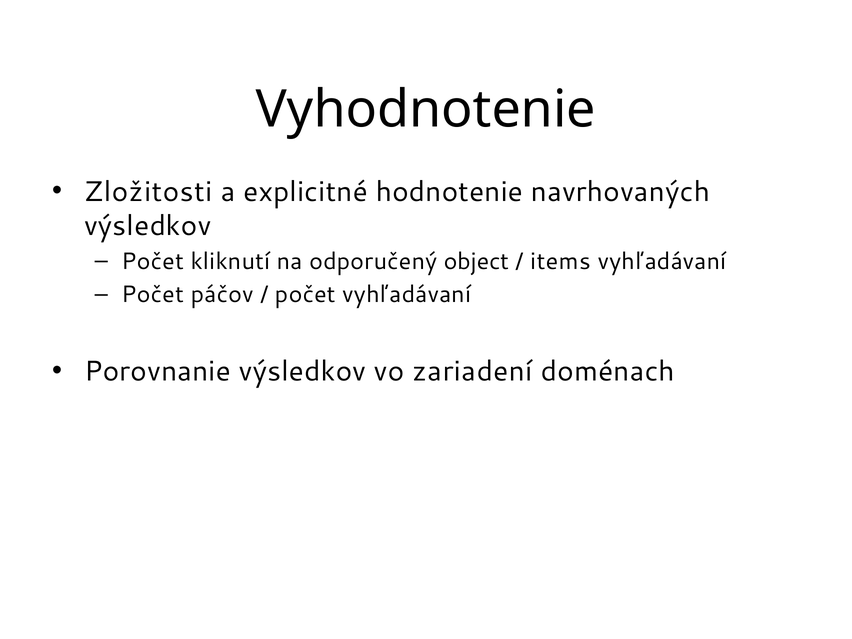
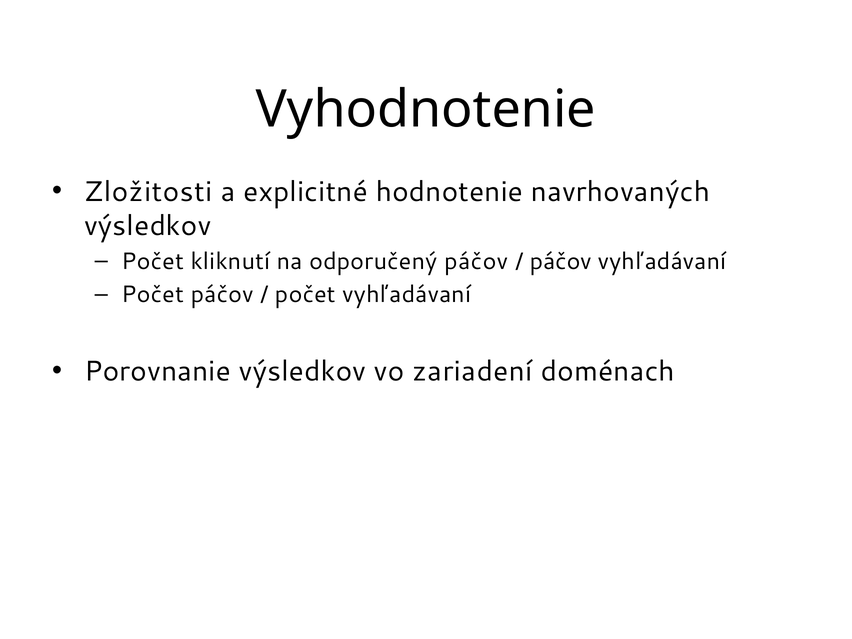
odporučený object: object -> páčov (476, 261)
items: items -> páčov (561, 261)
